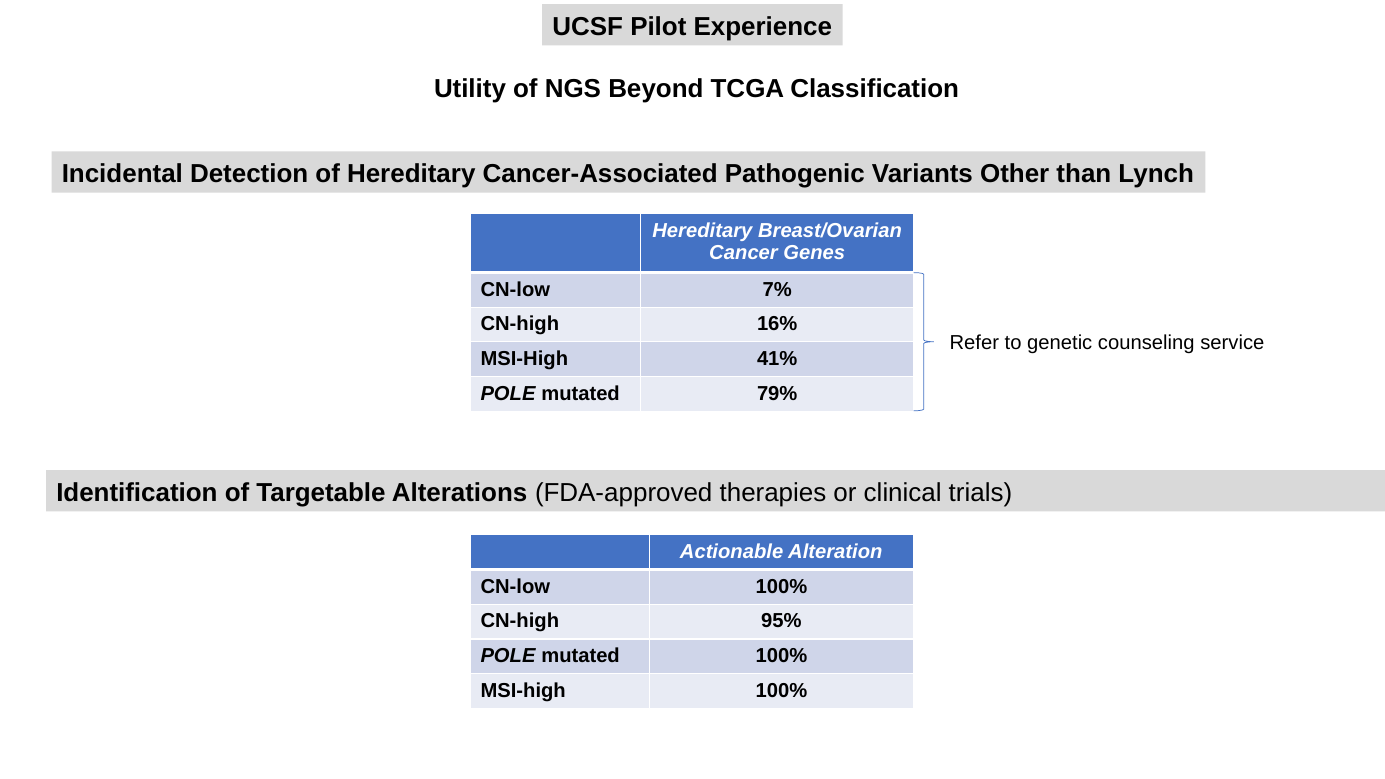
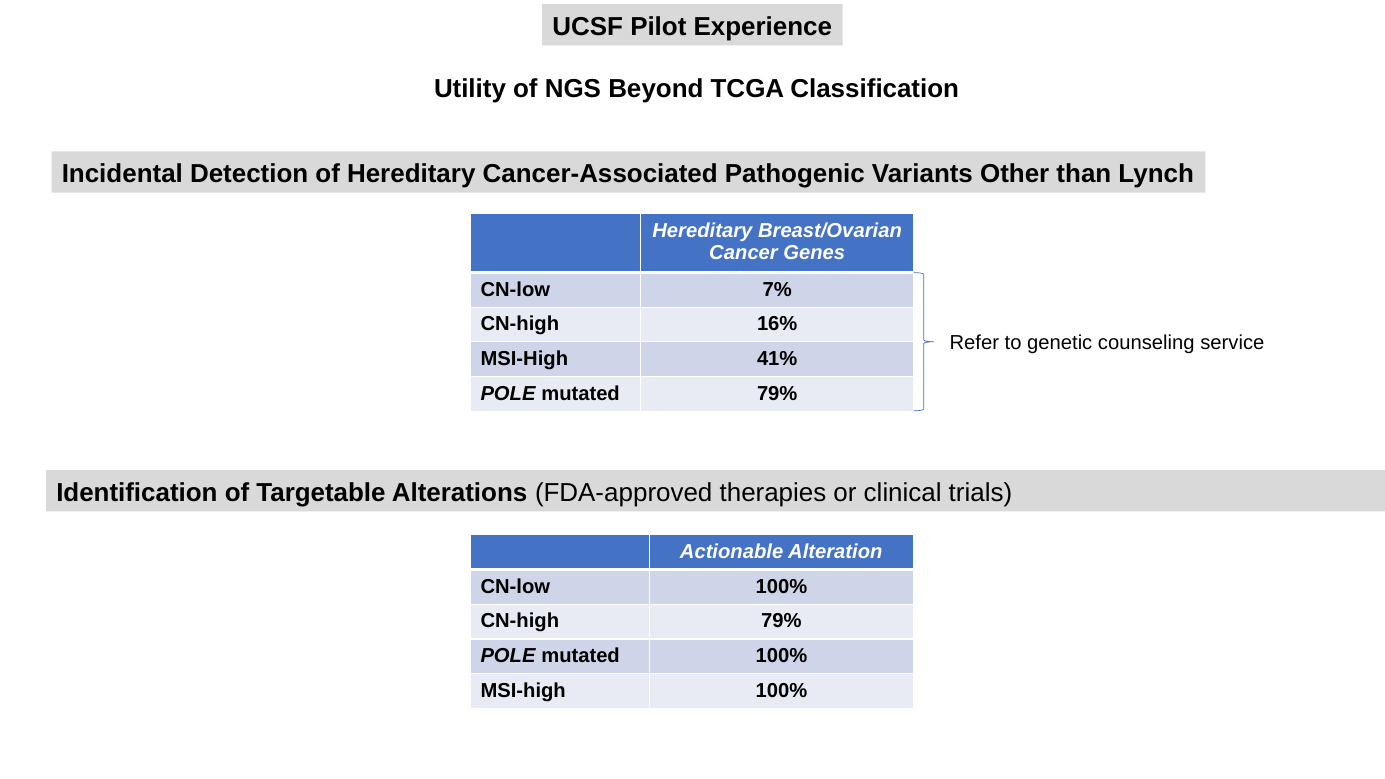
CN-high 95%: 95% -> 79% (781, 621)
